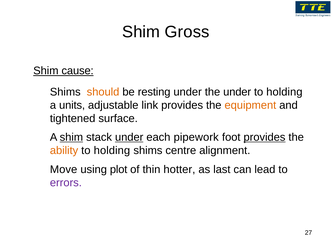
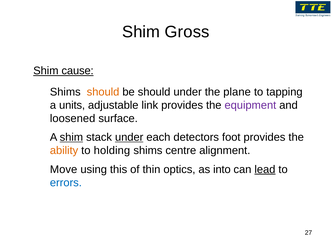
be resting: resting -> should (154, 92)
the under: under -> plane (237, 92)
holding: holding -> tapping (284, 92)
equipment colour: orange -> purple (250, 105)
tightened: tightened -> loosened (73, 118)
pipework: pipework -> detectors (196, 137)
provides underline: present -> none (264, 137)
plot: plot -> this (119, 169)
hotter: hotter -> optics (179, 169)
last: last -> into (222, 169)
lead underline: none -> present (265, 169)
errors colour: purple -> blue (66, 183)
